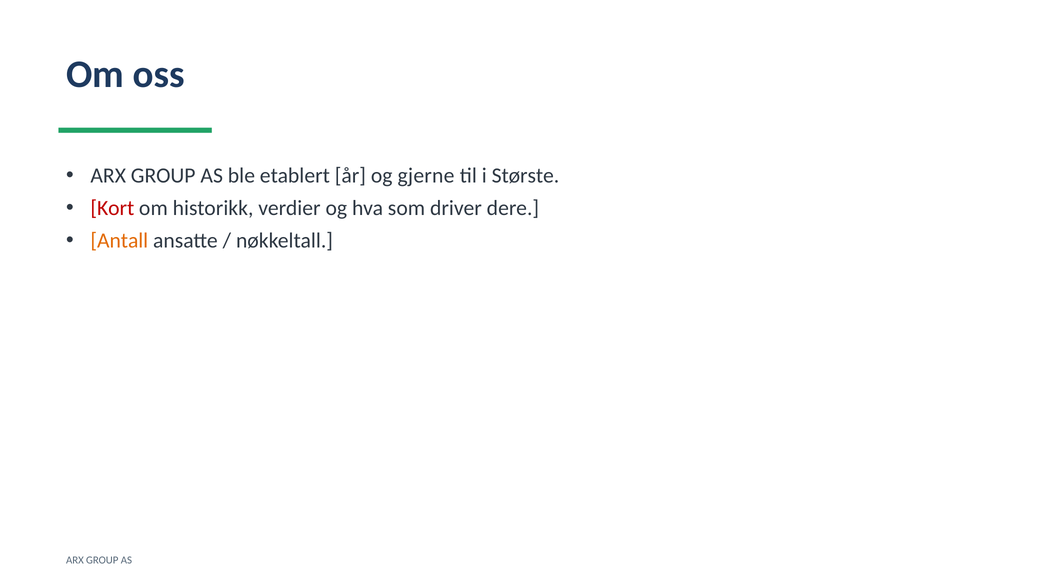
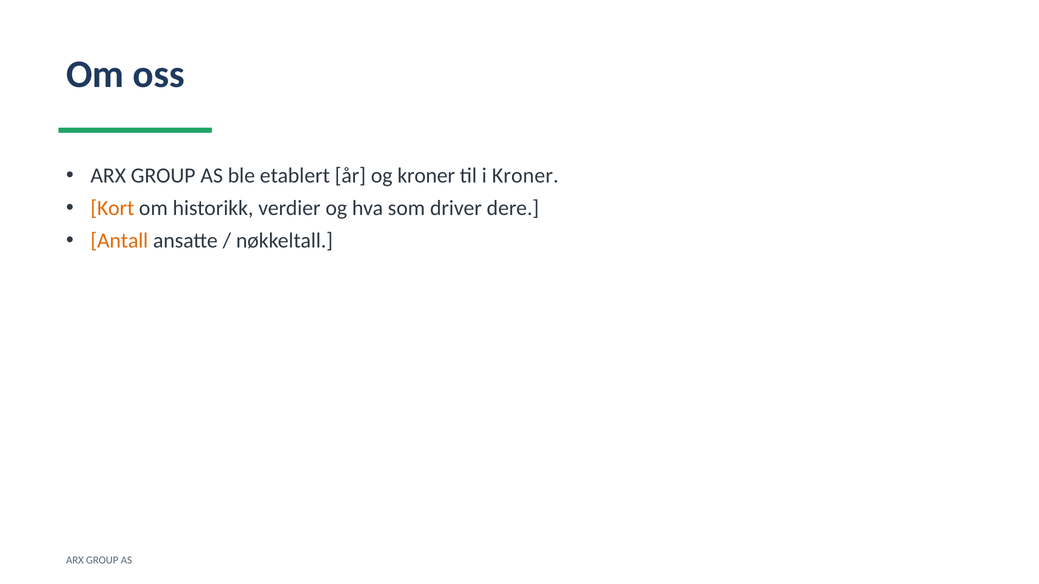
og gjerne: gjerne -> kroner (426, 176)
i Største: Største -> Kroner (525, 176)
Kort colour: red -> orange (112, 208)
